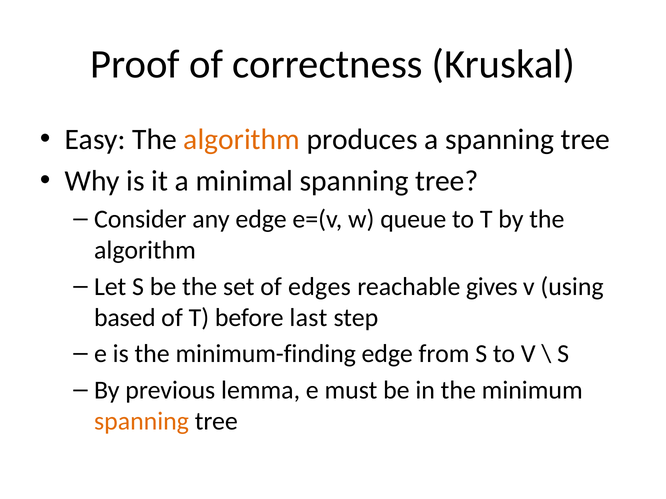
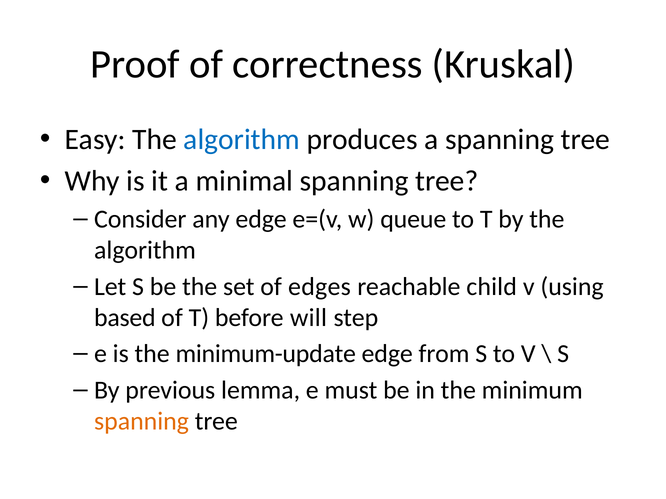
algorithm colour: orange -> blue (242, 140)
gives: gives -> child (492, 287)
last: last -> will (308, 318)
minimum-finding: minimum-finding -> minimum-update (266, 354)
